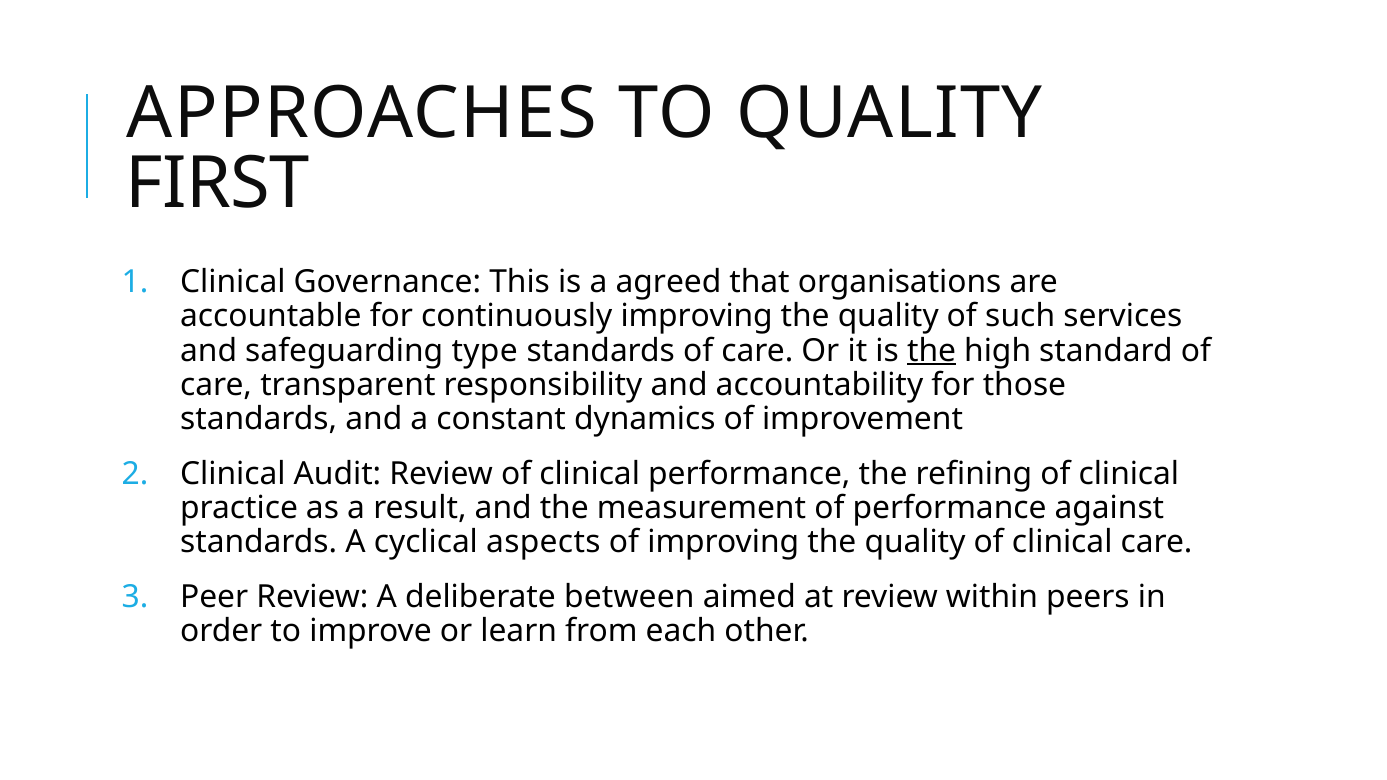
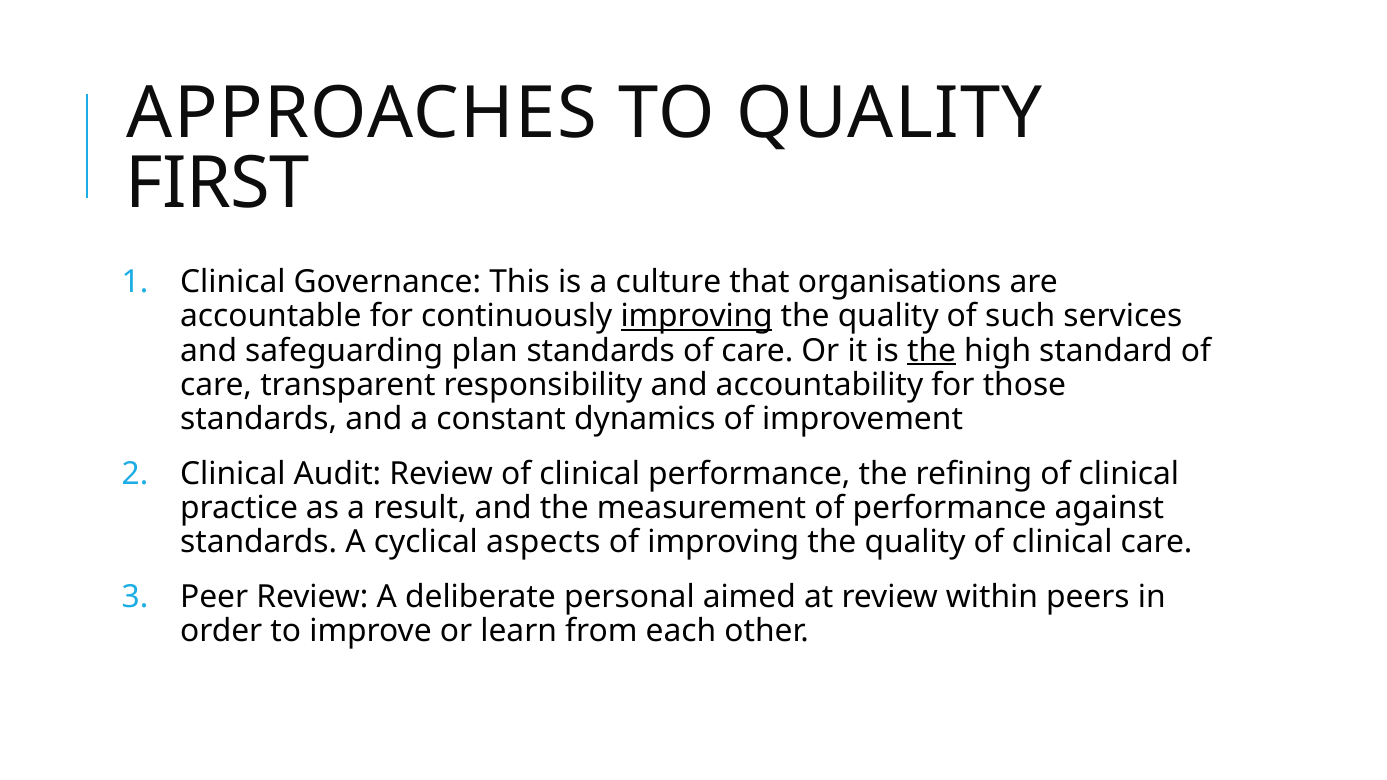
agreed: agreed -> culture (668, 282)
improving underline: none -> present (697, 316)
type: type -> plan (485, 351)
between: between -> personal (629, 597)
